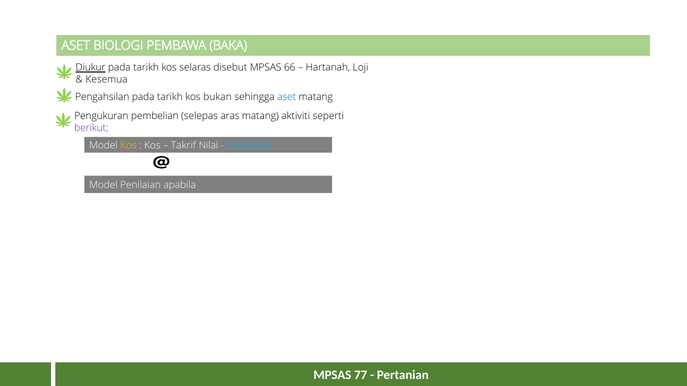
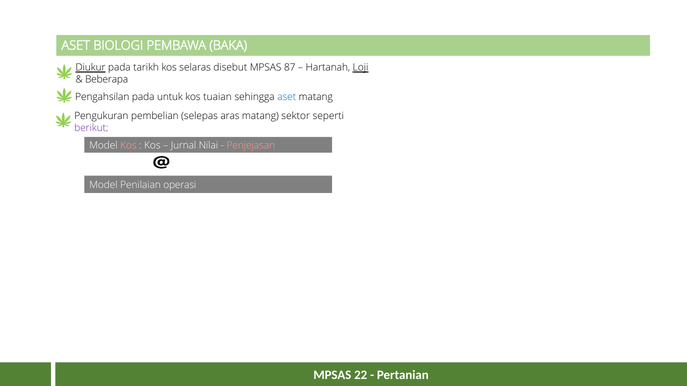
66: 66 -> 87 (290, 68)
Loji underline: none -> present (361, 68)
Kesemua: Kesemua -> Beberapa (107, 80)
tarikh: tarikh -> untuk (170, 97)
bukan: bukan -> tuaian (218, 97)
aktiviti: aktiviti -> sektor (296, 116)
Kos colour: yellow -> pink (128, 146)
Takrif: Takrif -> Jurnal (183, 146)
Penjejasan colour: light blue -> pink (251, 146)
apabila: apabila -> operasi (180, 185)
77: 77 -> 22 (361, 375)
